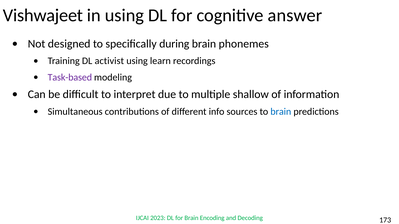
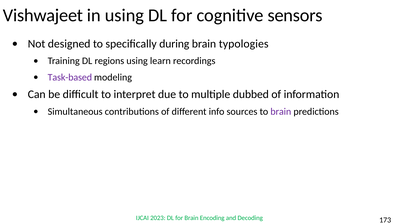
answer: answer -> sensors (295, 15)
phonemes: phonemes -> typologies (244, 44)
activist: activist -> regions (109, 61)
shallow: shallow -> dubbed (251, 95)
brain colour: blue -> purple (281, 112)
